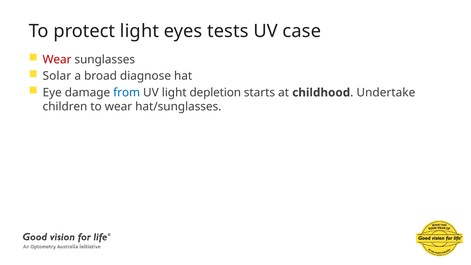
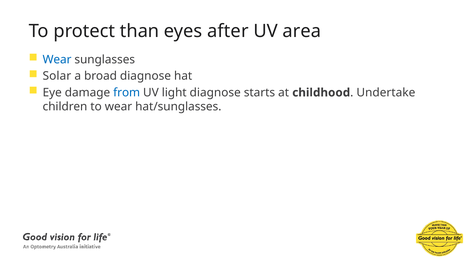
protect light: light -> than (140, 31)
tests: tests -> after (228, 31)
case: case -> area (302, 31)
Wear colour: red -> blue (57, 60)
light depletion: depletion -> diagnose (215, 93)
